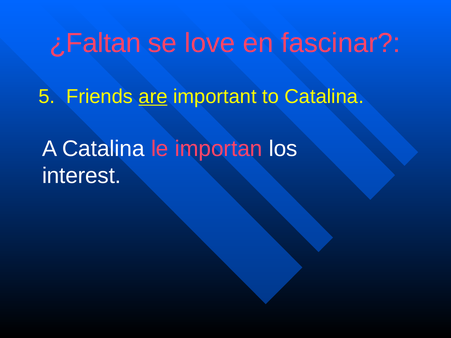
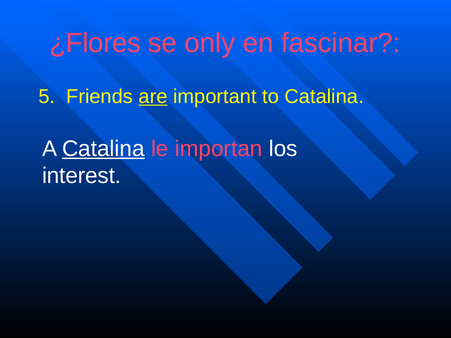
¿Faltan: ¿Faltan -> ¿Flores (95, 43)
love: love -> only (210, 43)
Catalina underline: none -> present (103, 149)
